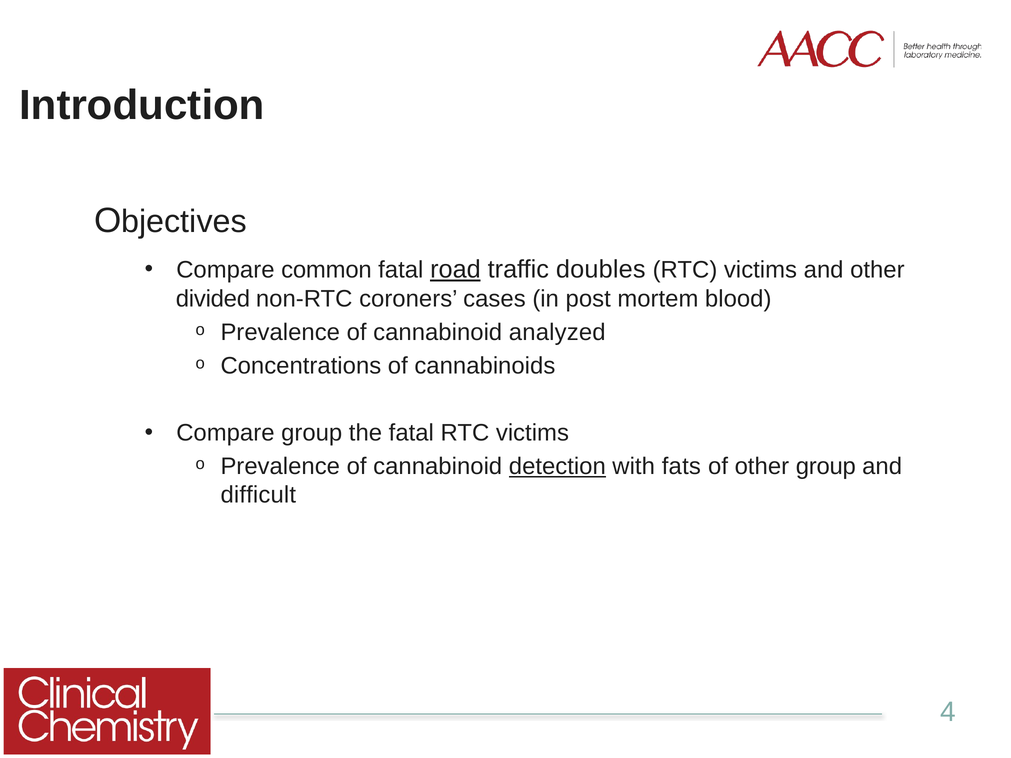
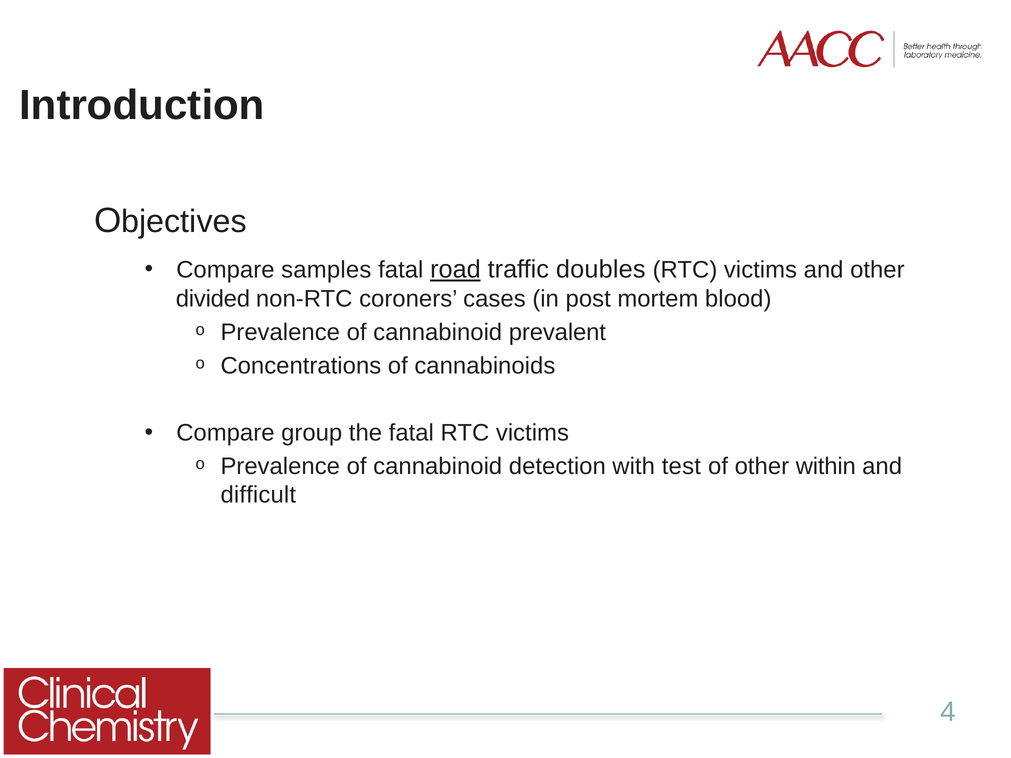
common: common -> samples (326, 270)
analyzed: analyzed -> prevalent (557, 333)
detection underline: present -> none (557, 467)
fats: fats -> test (681, 467)
other group: group -> within (826, 467)
